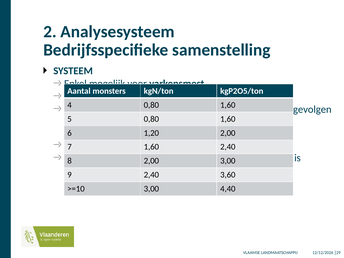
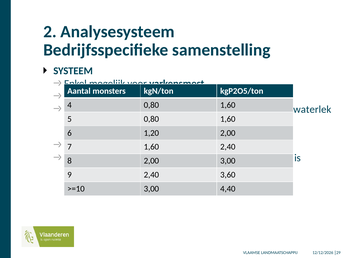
gevolgen: gevolgen -> waterlek (312, 109)
